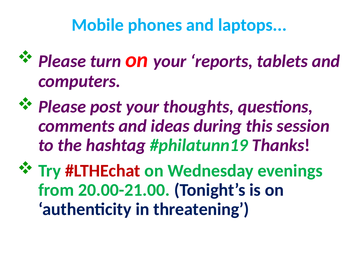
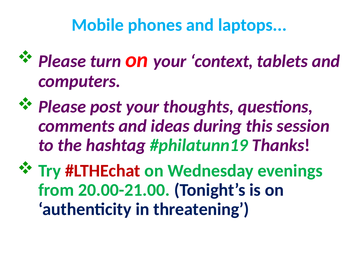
reports: reports -> context (222, 61)
